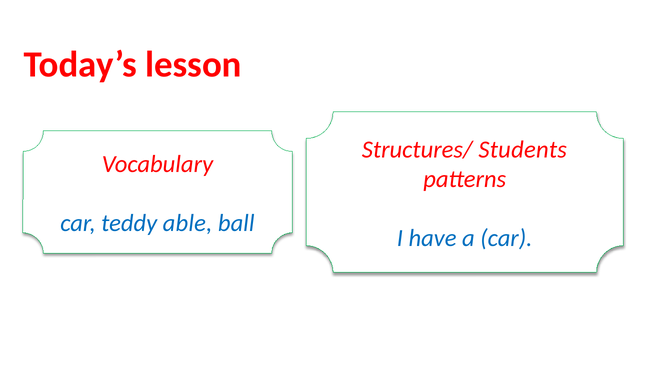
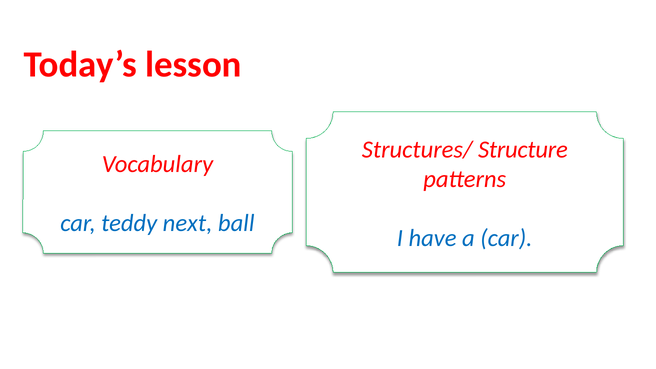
Students: Students -> Structure (523, 149)
able: able -> next (188, 223)
